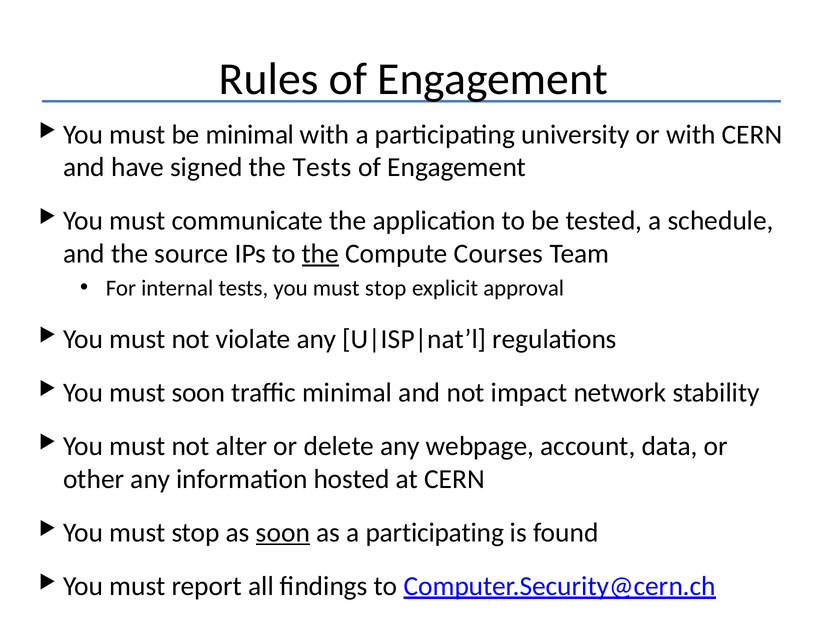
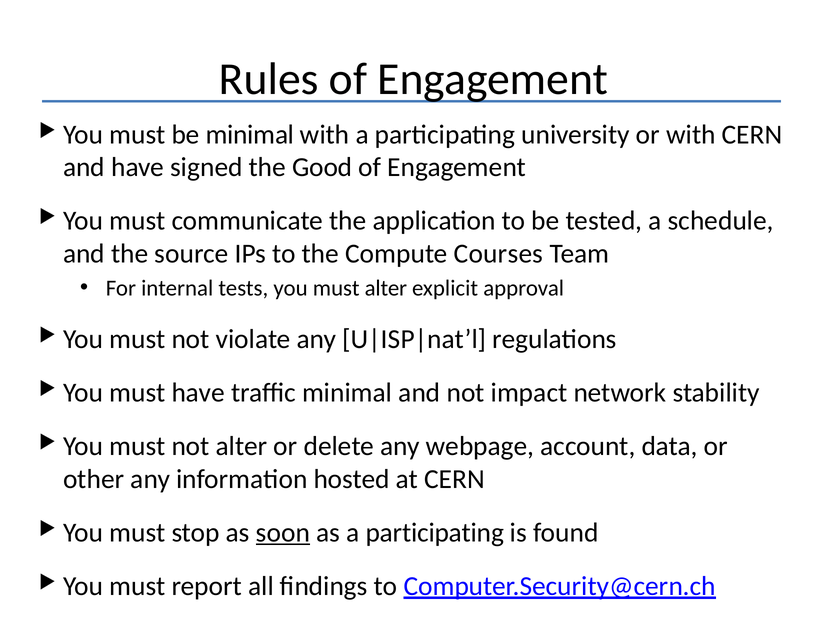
the Tests: Tests -> Good (322, 167)
the underline: present -> none (320, 254)
tests you must stop: stop -> alter (386, 288)
must soon: soon -> have (198, 393)
